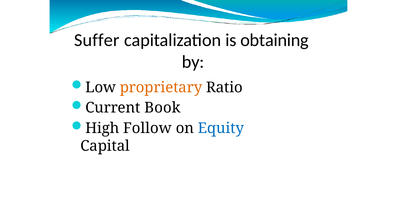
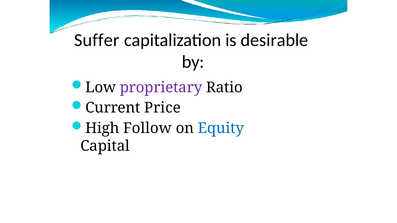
obtaining: obtaining -> desirable (274, 40)
proprietary colour: orange -> purple (161, 88)
Book: Book -> Price (162, 108)
